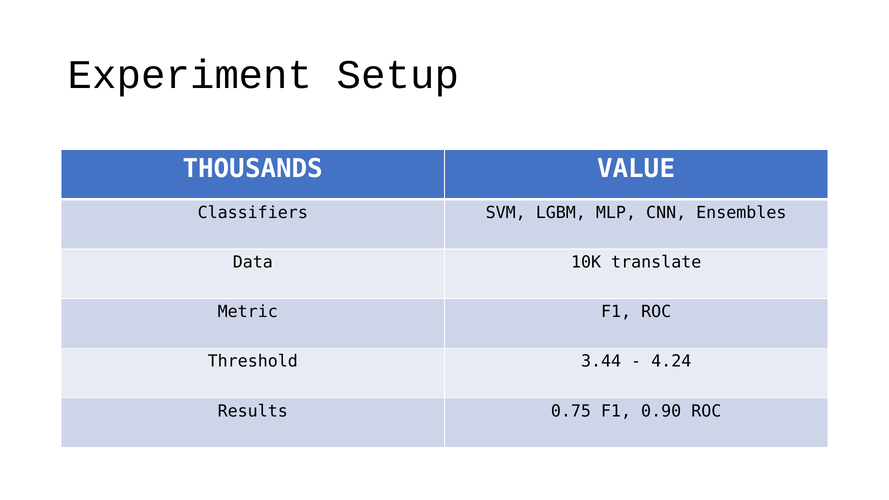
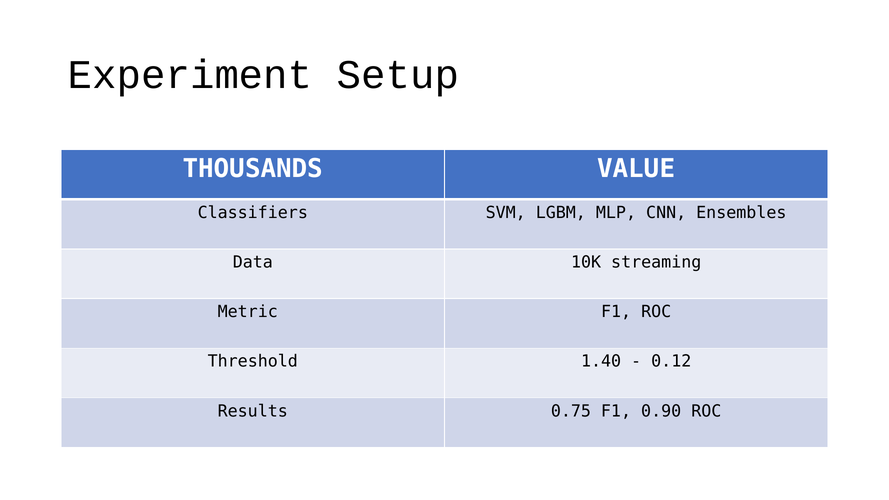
translate: translate -> streaming (656, 262)
3.44: 3.44 -> 1.40 (601, 362)
4.24: 4.24 -> 0.12 (671, 362)
